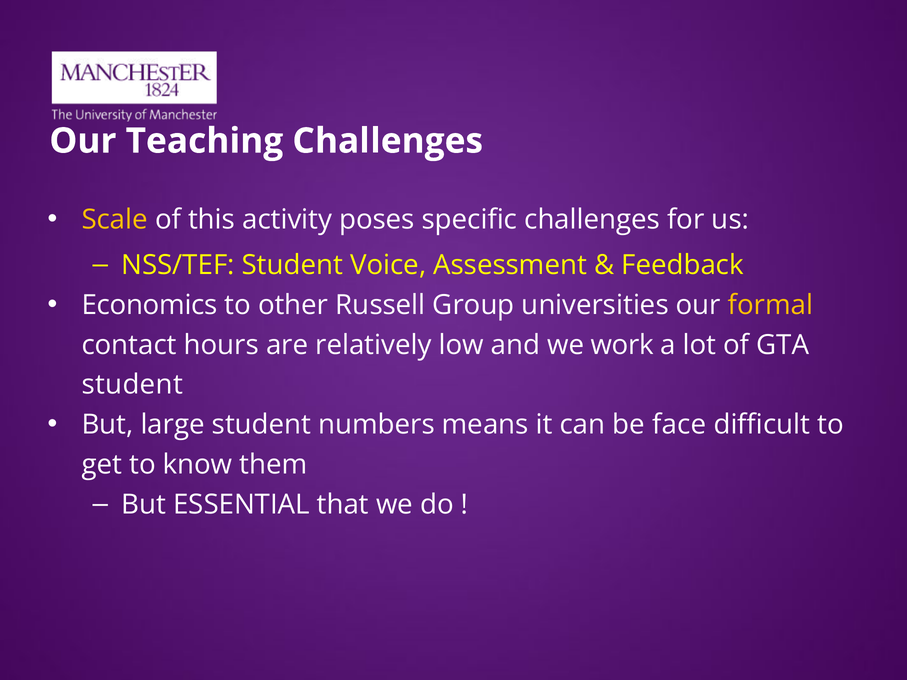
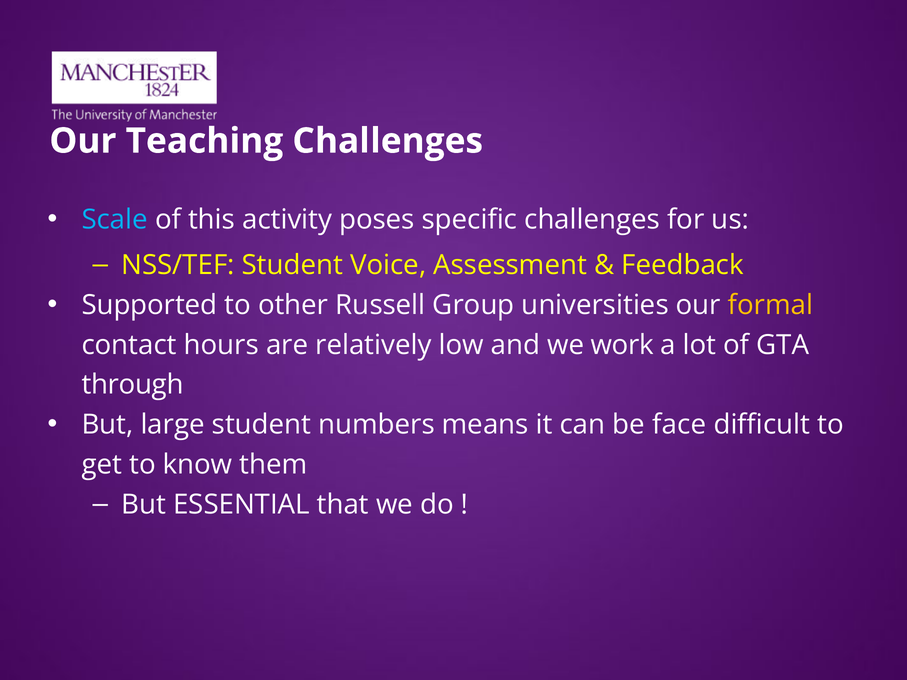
Scale colour: yellow -> light blue (115, 220)
Economics: Economics -> Supported (149, 305)
student: student -> through (133, 385)
